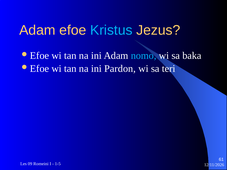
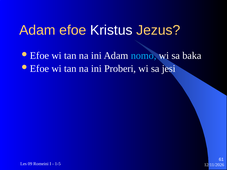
Kristus colour: light blue -> white (111, 30)
Pardon: Pardon -> Proberi (120, 69)
teri: teri -> jesi (169, 69)
